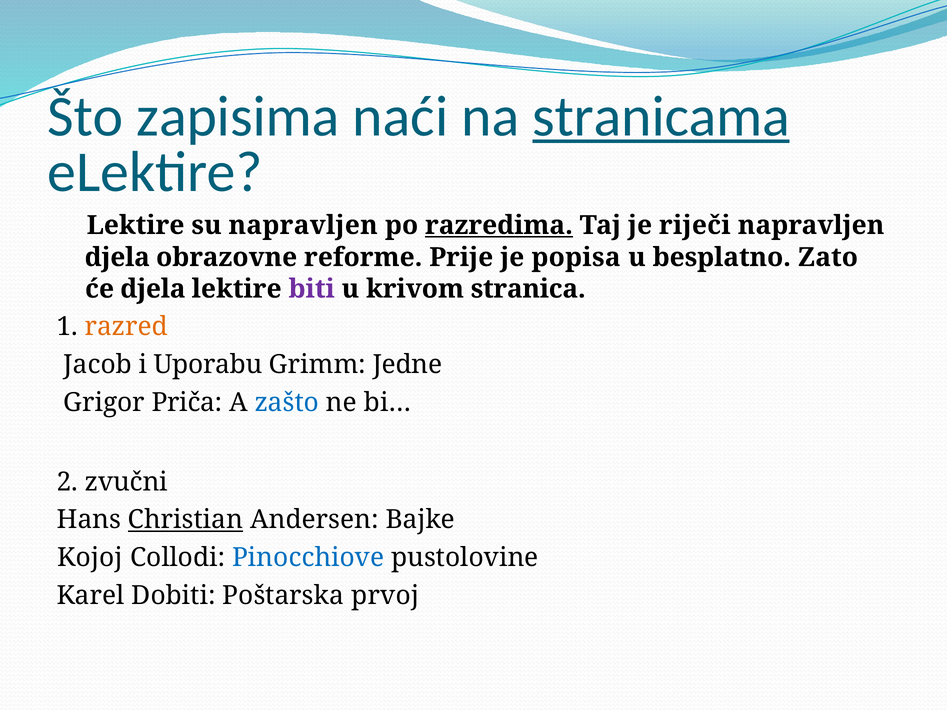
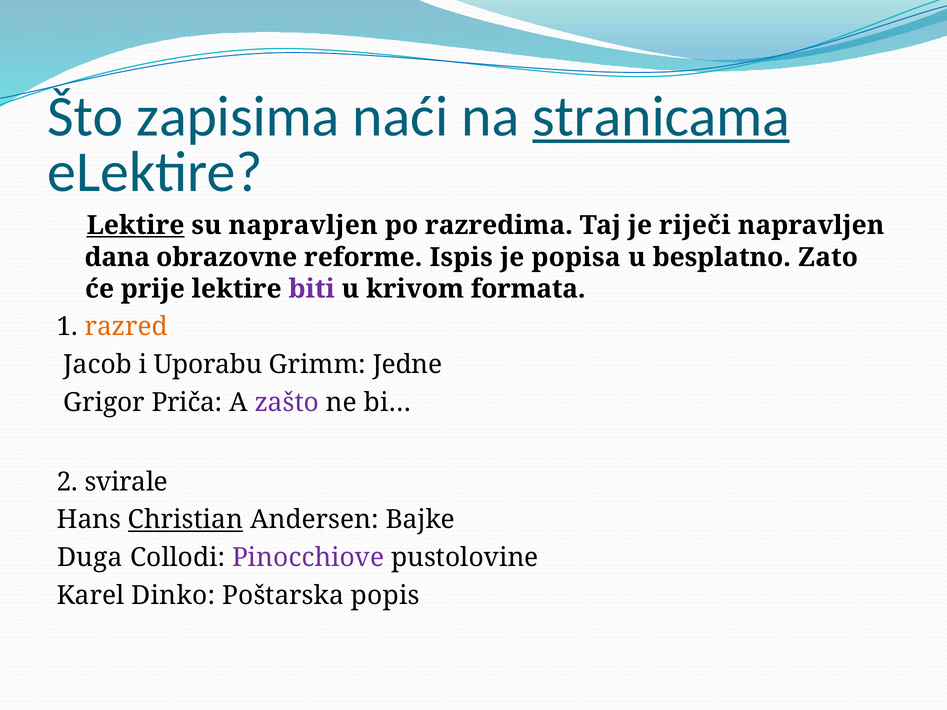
Lektire underline: none -> present (136, 225)
razredima underline: present -> none (499, 225)
djela: djela -> dana (117, 257)
Prije: Prije -> Ispis (461, 257)
će djela: djela -> prije (153, 289)
stranica: stranica -> formata (528, 289)
zašto colour: blue -> purple (287, 403)
zvučni: zvučni -> svirale (126, 482)
Kojoj: Kojoj -> Duga (90, 558)
Pinocchiove colour: blue -> purple (308, 558)
Dobiti: Dobiti -> Dinko (173, 596)
prvoj: prvoj -> popis (385, 596)
